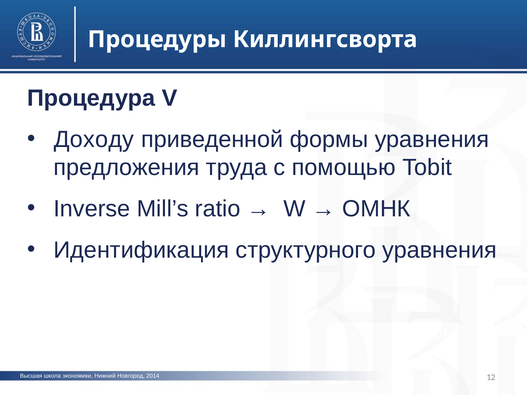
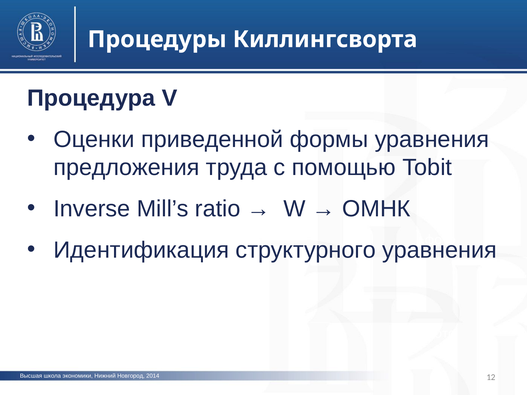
Доходу: Доходу -> Оценки (94, 140)
